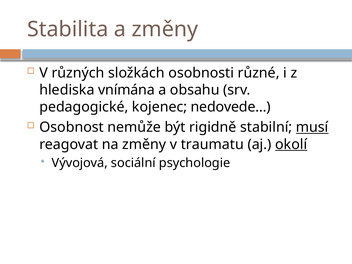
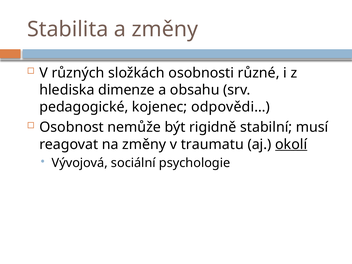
vnímána: vnímána -> dimenze (126, 90)
nedovede…: nedovede… -> odpovědi… (231, 107)
musí underline: present -> none (312, 127)
